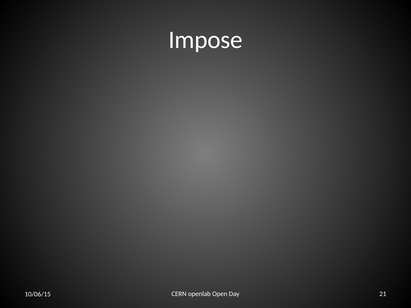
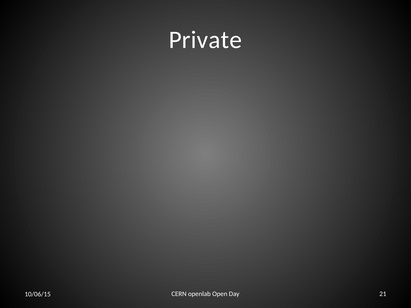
Impose: Impose -> Private (205, 40)
